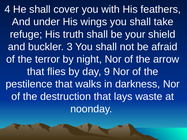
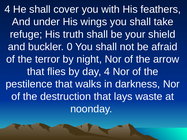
3: 3 -> 0 (70, 47)
day 9: 9 -> 4 (107, 72)
